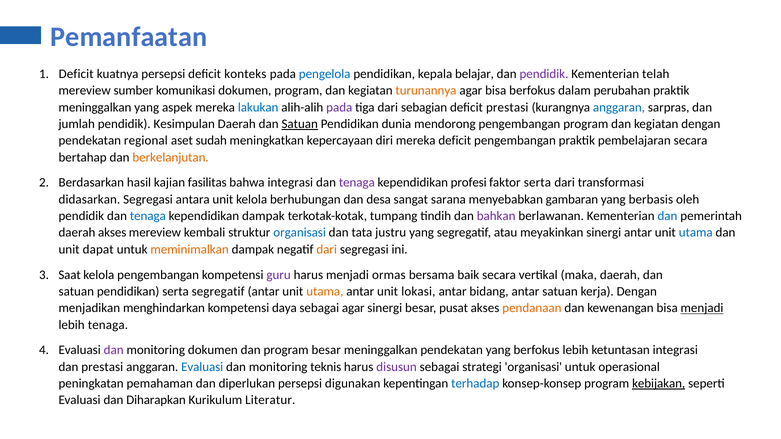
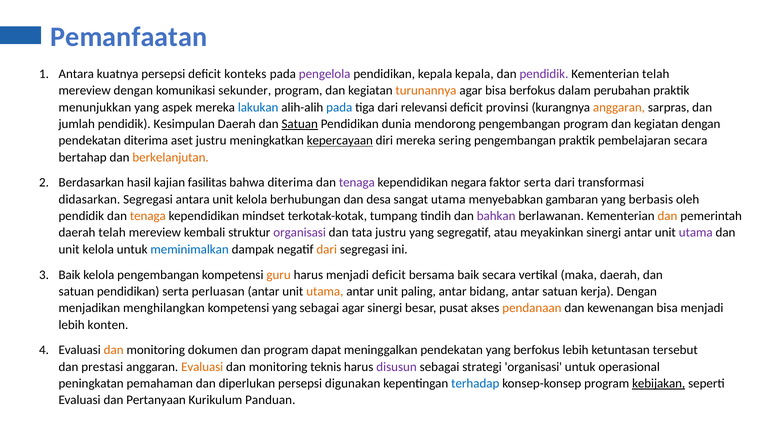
Deficit: Deficit -> Antara (76, 74)
pengelola colour: blue -> purple (325, 74)
kepala belajar: belajar -> kepala (474, 74)
mereview sumber: sumber -> dengan (133, 91)
komunikasi dokumen: dokumen -> sekunder (245, 91)
meninggalkan: meninggalkan -> menunjukkan (95, 107)
pada colour: purple -> blue (339, 107)
sebagian: sebagian -> relevansi (424, 107)
deficit prestasi: prestasi -> provinsi (507, 107)
anggaran colour: blue -> orange (619, 107)
pendekatan regional: regional -> diterima (146, 141)
aset sudah: sudah -> justru (211, 141)
kepercayaan underline: none -> present (340, 141)
mereka deficit: deficit -> sering (455, 141)
bahwa integrasi: integrasi -> diterima (290, 183)
profesi: profesi -> negara (469, 183)
sangat sarana: sarana -> utama (448, 199)
tenaga colour: blue -> orange (148, 216)
kependidikan dampak: dampak -> mindset (263, 216)
dan colour: blue -> orange (667, 216)
daerah akses: akses -> telah (112, 233)
organisasi colour: blue -> purple (300, 233)
utama colour: blue -> purple (696, 233)
dapat: dapat -> kelola (98, 250)
meminimalkan colour: orange -> blue (190, 250)
Saat: Saat -> Baik (70, 275)
guru colour: purple -> orange (279, 275)
menjadi ormas: ormas -> deficit (389, 275)
serta segregatif: segregatif -> perluasan (218, 292)
lokasi: lokasi -> paling (418, 292)
menghindarkan: menghindarkan -> menghilangkan (164, 308)
kompetensi daya: daya -> yang (284, 308)
menjadi underline: present -> none (702, 308)
lebih tenaga: tenaga -> konten (108, 325)
dan colour: purple -> orange (114, 350)
program besar: besar -> dapat (326, 350)
ketuntasan integrasi: integrasi -> tersebut (675, 350)
Evaluasi colour: blue -> orange (202, 367)
Diharapkan: Diharapkan -> Pertanyaan (156, 400)
Literatur: Literatur -> Panduan (270, 400)
